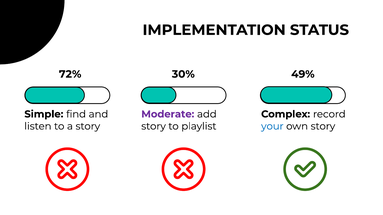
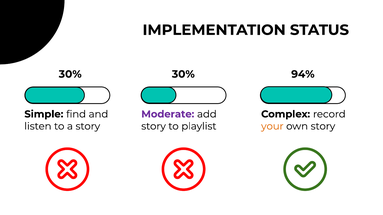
72%: 72% -> 30% (70, 74)
49%: 49% -> 94% (303, 74)
your colour: blue -> orange (272, 126)
